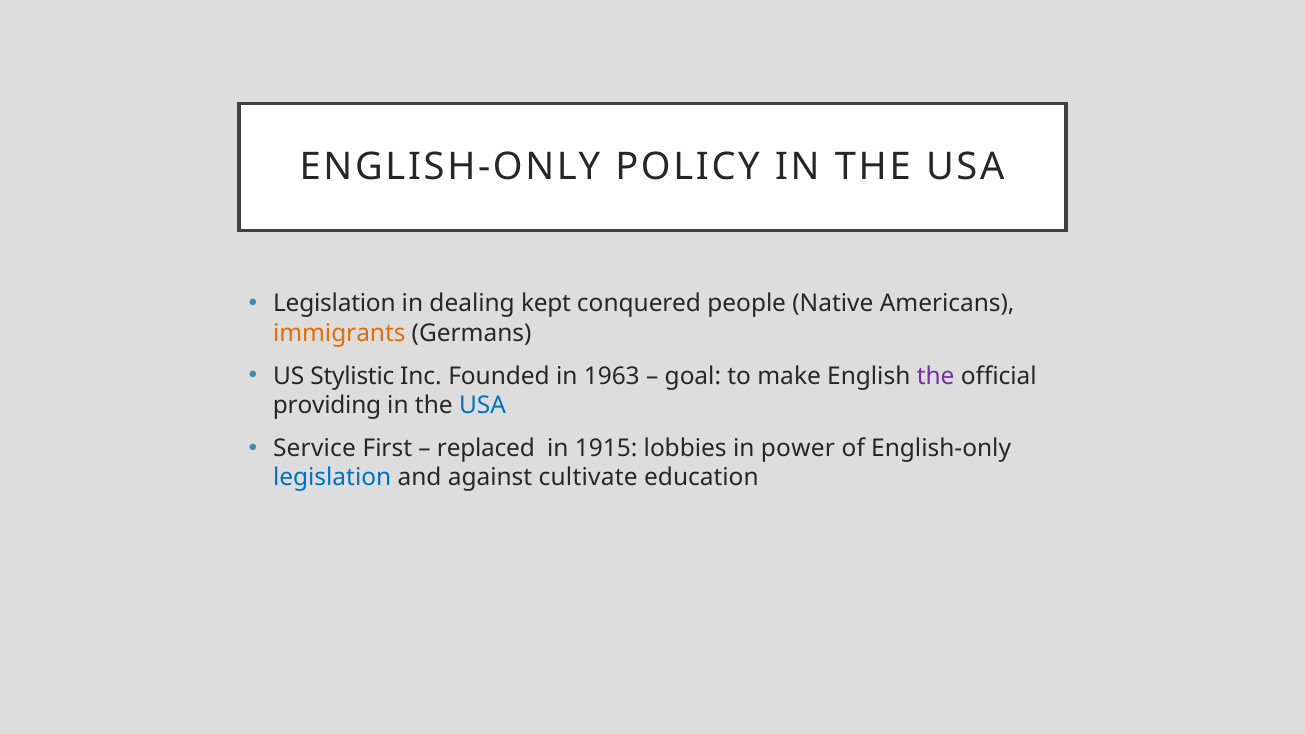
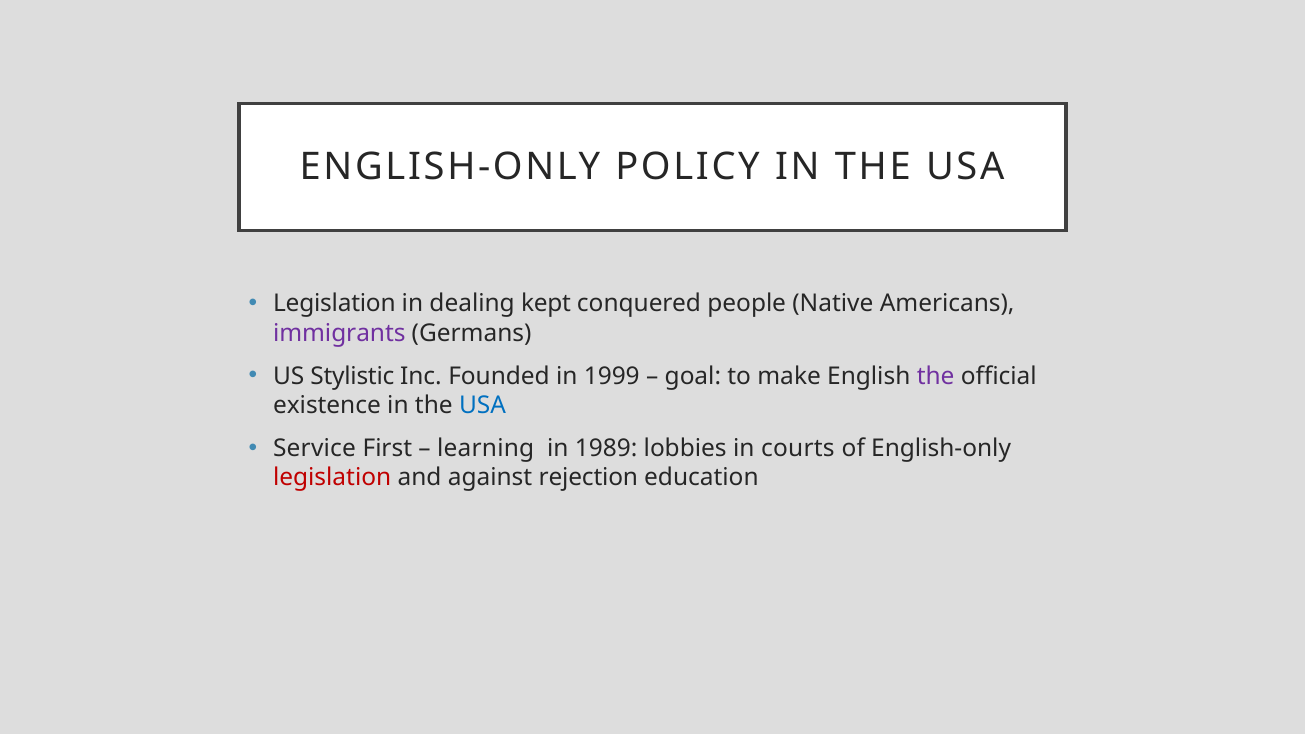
immigrants colour: orange -> purple (339, 333)
1963: 1963 -> 1999 (612, 376)
providing: providing -> existence (327, 405)
replaced: replaced -> learning (486, 448)
1915: 1915 -> 1989 (606, 448)
power: power -> courts (798, 448)
legislation colour: blue -> red (332, 478)
cultivate: cultivate -> rejection (588, 478)
